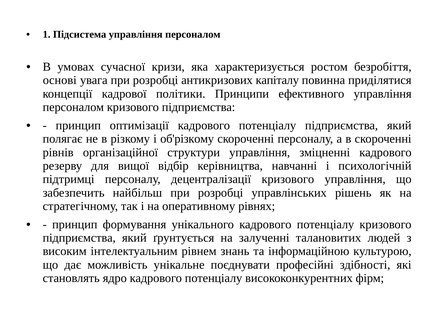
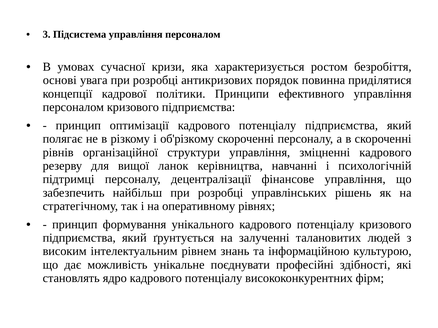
1: 1 -> 3 (47, 34)
капіталу: капіталу -> порядок (277, 80)
відбір: відбір -> ланок (173, 166)
децентралізації кризового: кризового -> фінансове (288, 180)
